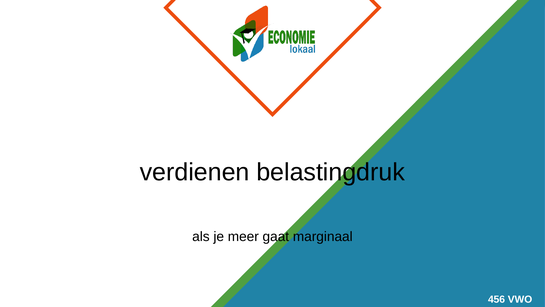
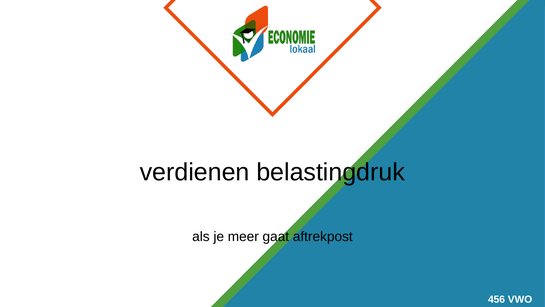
marginaal: marginaal -> aftrekpost (323, 236)
